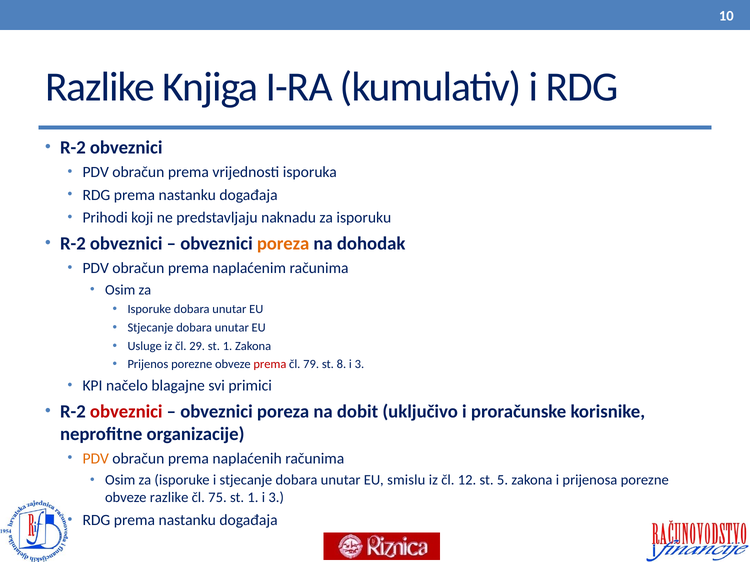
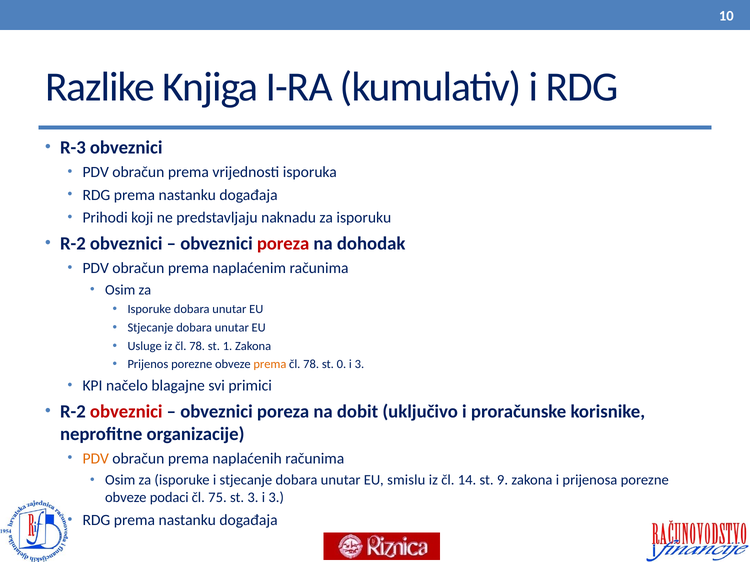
R-2: R-2 -> R-3 (73, 148)
poreza colour: orange -> red (283, 244)
iz čl 29: 29 -> 78 (197, 346)
prema colour: red -> orange (270, 365)
79: 79 -> 78 (311, 365)
8: 8 -> 0 (341, 365)
12: 12 -> 14 (467, 481)
5: 5 -> 9 (503, 481)
obveze razlike: razlike -> podaci (169, 498)
75 st 1: 1 -> 3 (253, 498)
